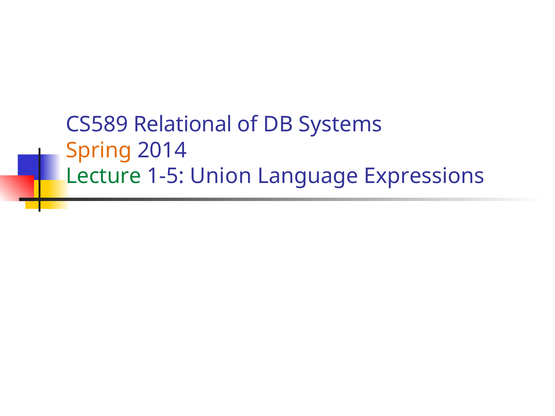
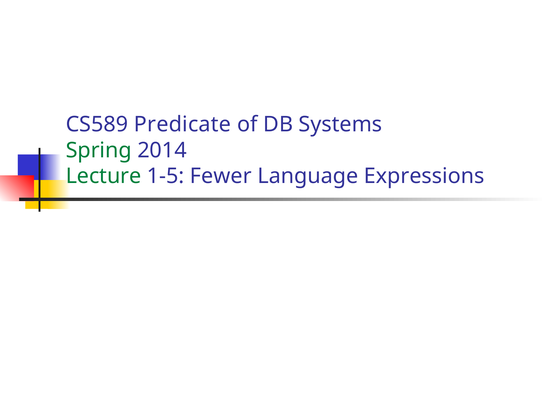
Relational: Relational -> Predicate (183, 124)
Spring colour: orange -> green (99, 150)
Union: Union -> Fewer (221, 176)
